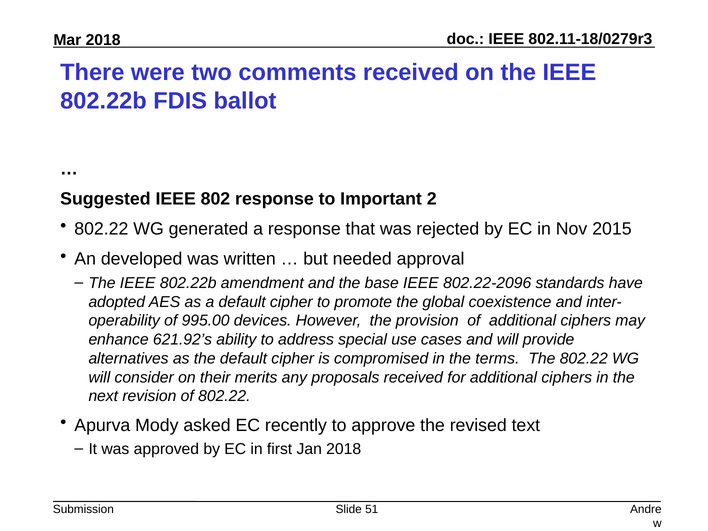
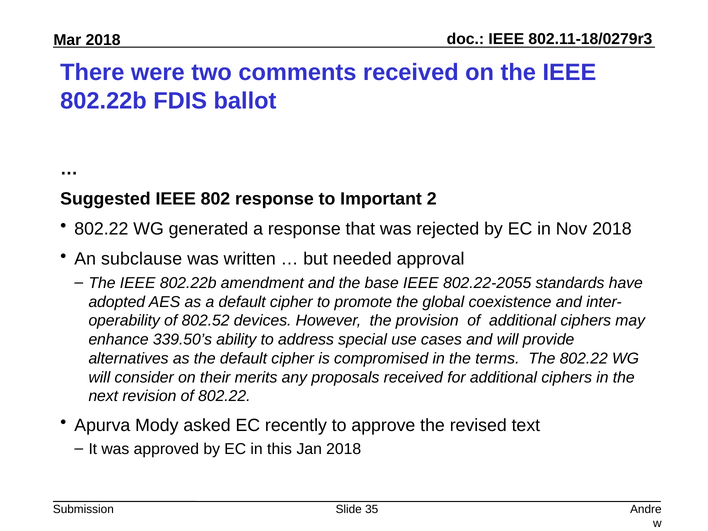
Nov 2015: 2015 -> 2018 (612, 229)
developed: developed -> subclause (142, 259)
802.22-2096: 802.22-2096 -> 802.22-2055 (487, 283)
995.00: 995.00 -> 802.52 (206, 321)
621.92’s: 621.92’s -> 339.50’s (183, 340)
first: first -> this (280, 449)
51: 51 -> 35 (372, 509)
